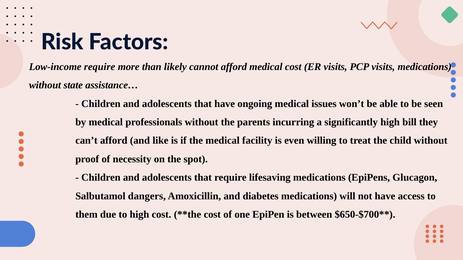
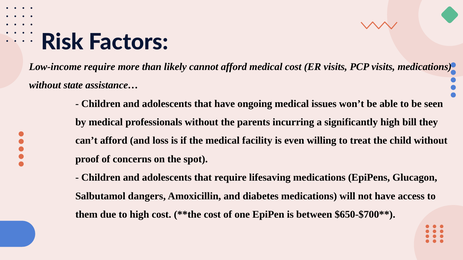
like: like -> loss (160, 141)
necessity: necessity -> concerns (132, 159)
